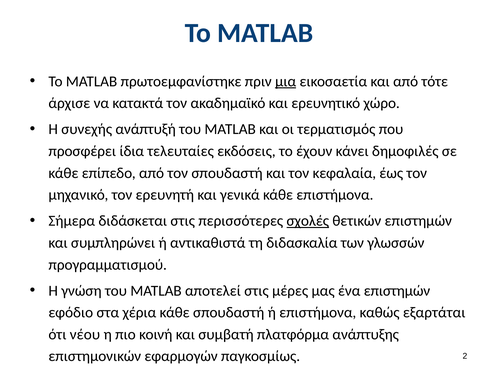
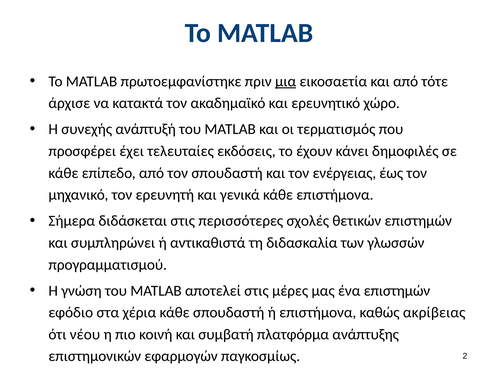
ίδια: ίδια -> έχει (132, 151)
κεφαλαία: κεφαλαία -> ενέργειας (344, 173)
σχολές underline: present -> none (308, 221)
εξαρτάται: εξαρτάται -> ακρίβειας (434, 312)
